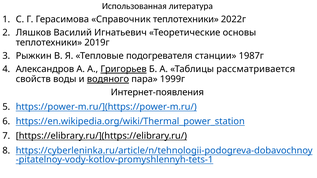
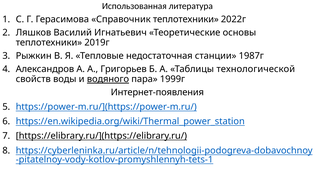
подогревателя: подогревателя -> недостаточная (159, 56)
Григорьев underline: present -> none (124, 69)
рассматривается: рассматривается -> технологической (256, 69)
